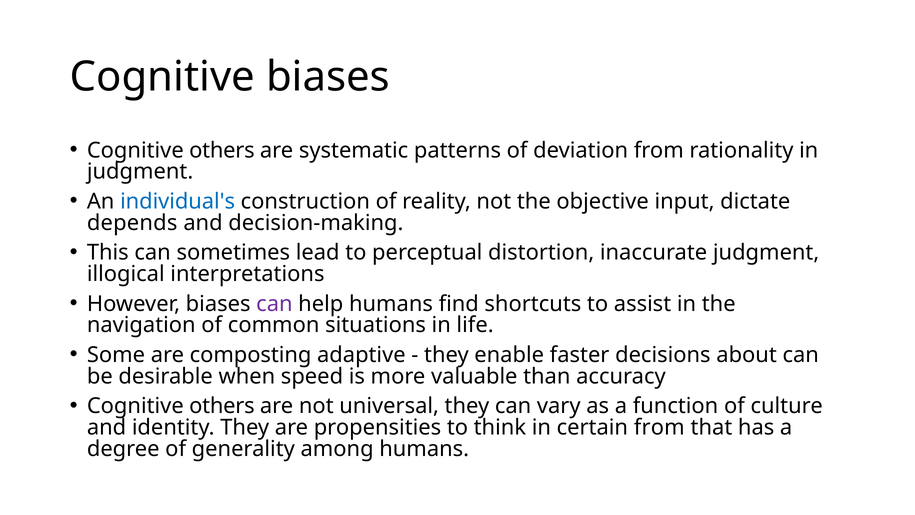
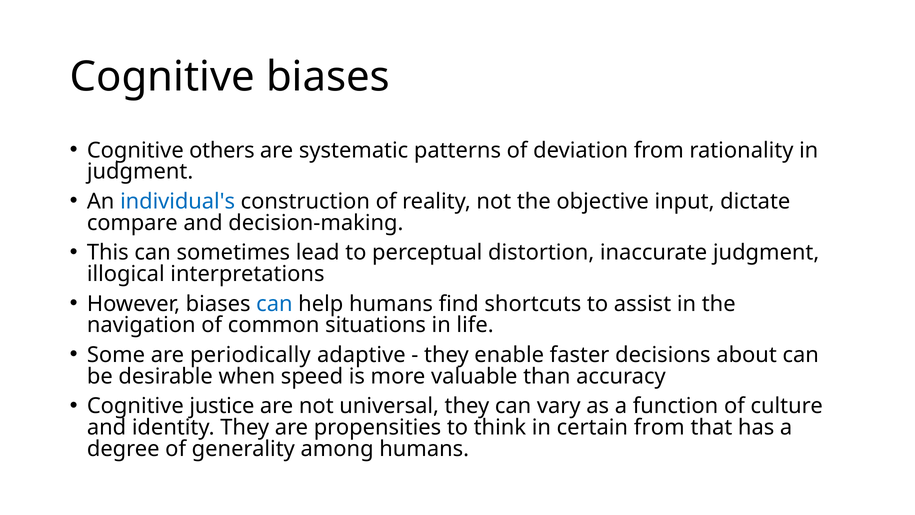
depends: depends -> compare (132, 223)
can colour: purple -> blue (274, 304)
composting: composting -> periodically (250, 355)
others: others -> justice (222, 406)
